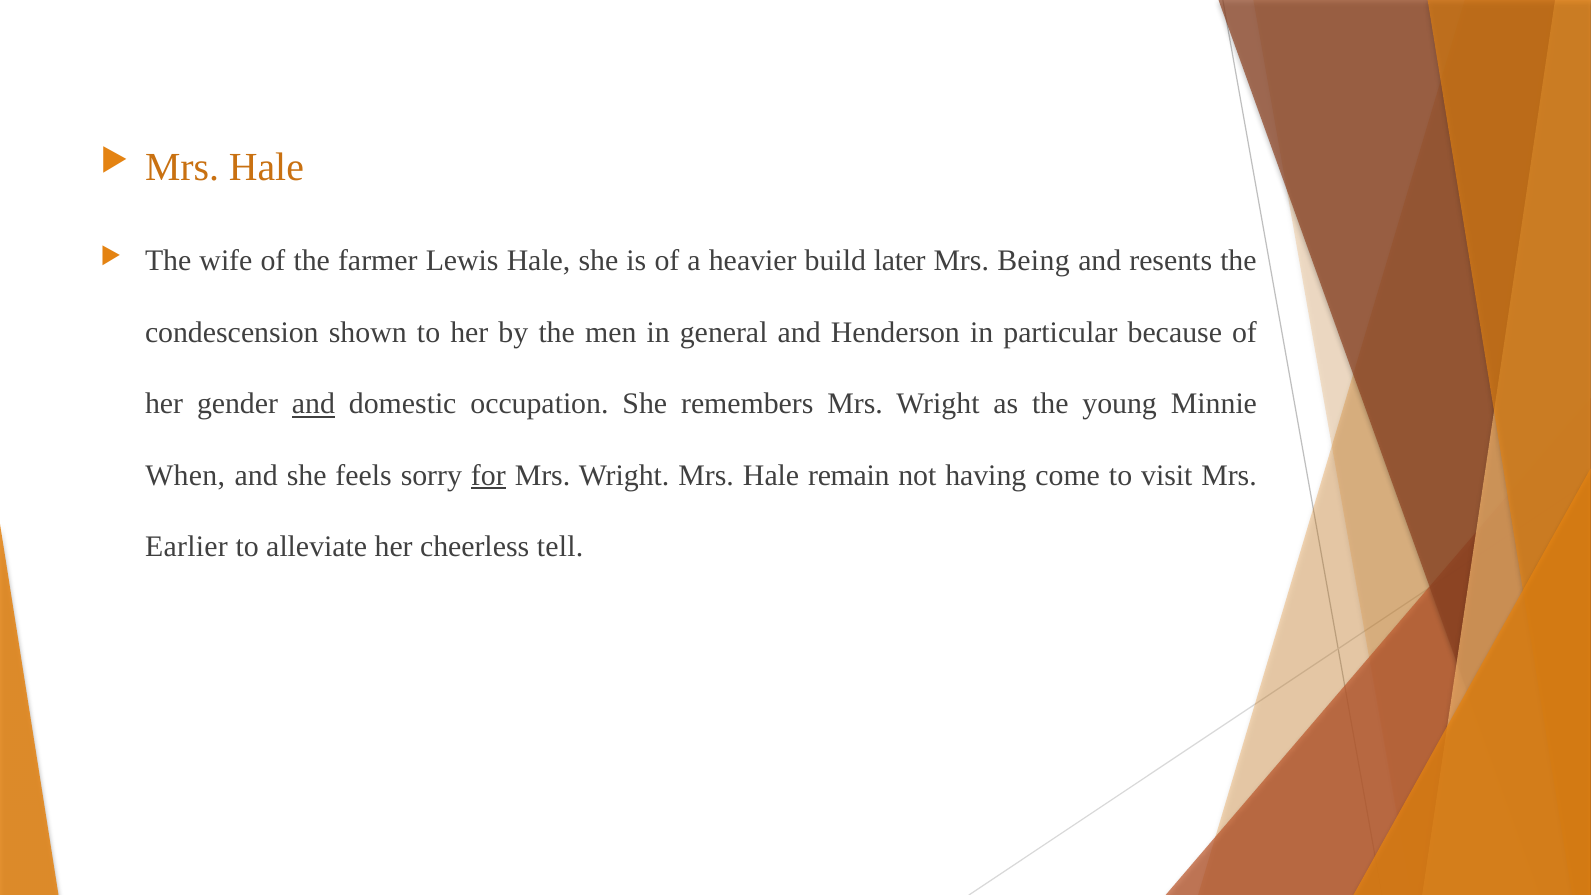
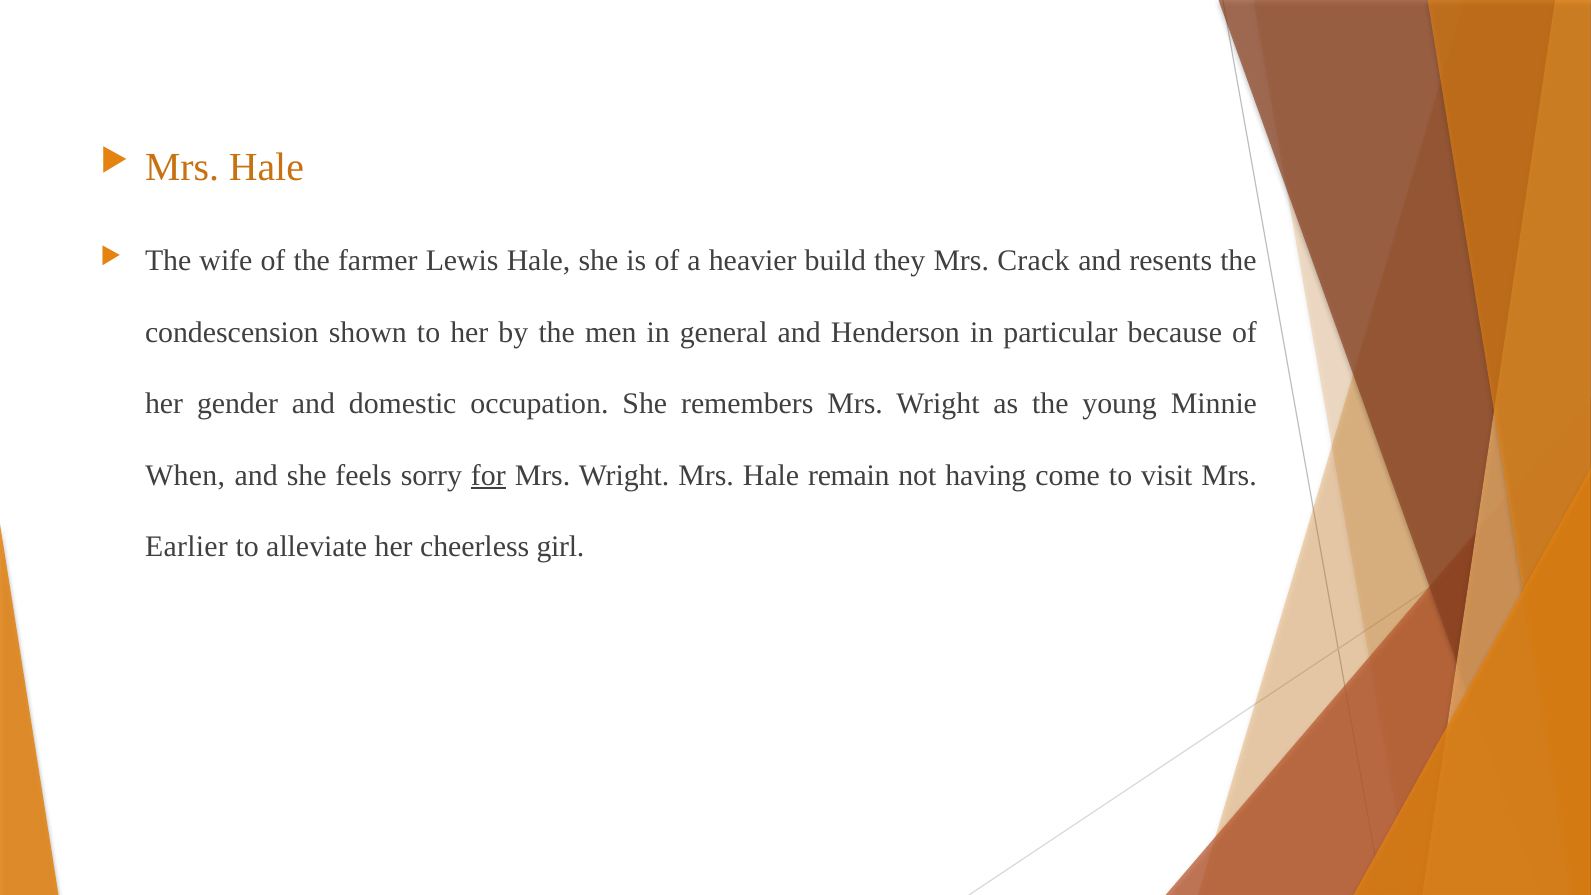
later: later -> they (900, 261)
Being: Being -> Crack (1033, 261)
and underline: present -> none (313, 404)
tell: tell -> girl (560, 547)
